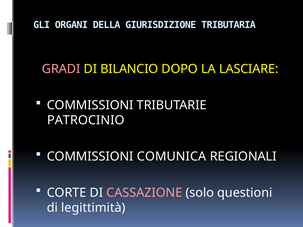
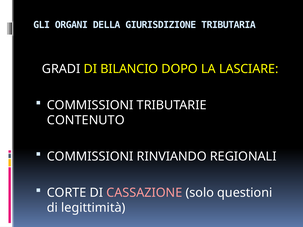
GRADI colour: pink -> white (61, 69)
PATROCINIO: PATROCINIO -> CONTENUTO (86, 120)
COMUNICA: COMUNICA -> RINVIANDO (172, 157)
